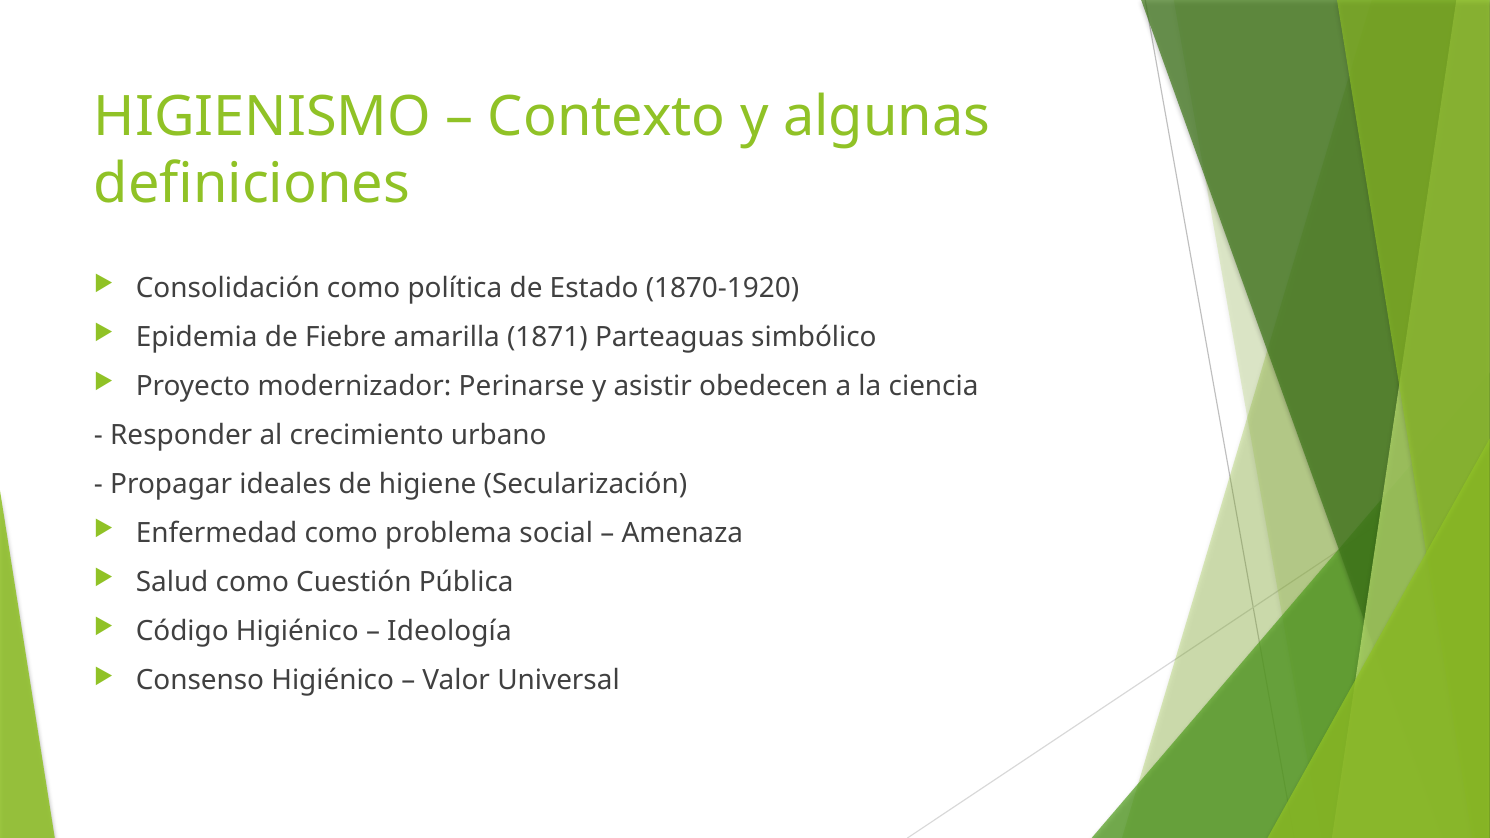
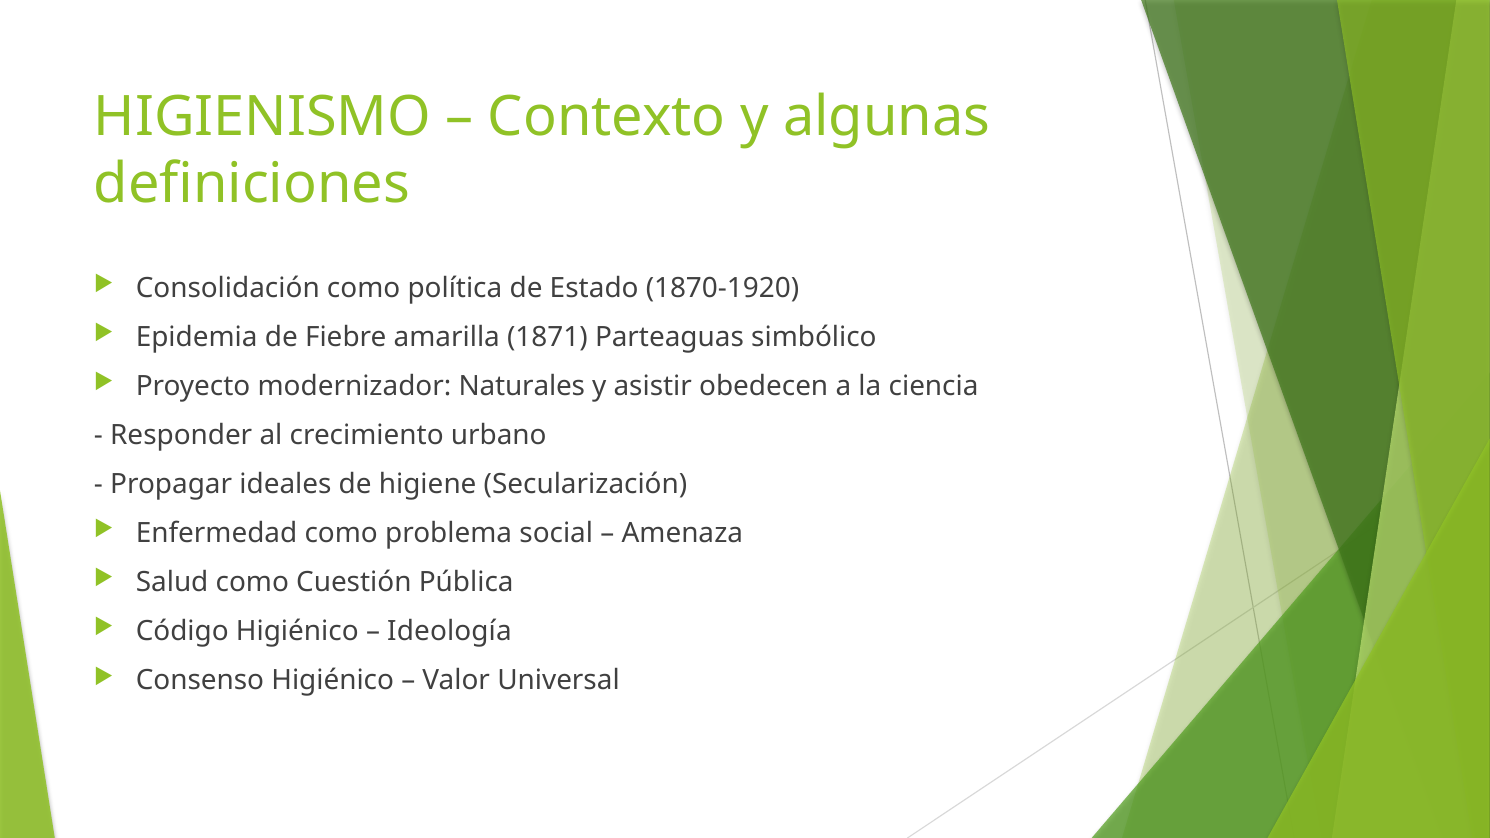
Perinarse: Perinarse -> Naturales (522, 386)
